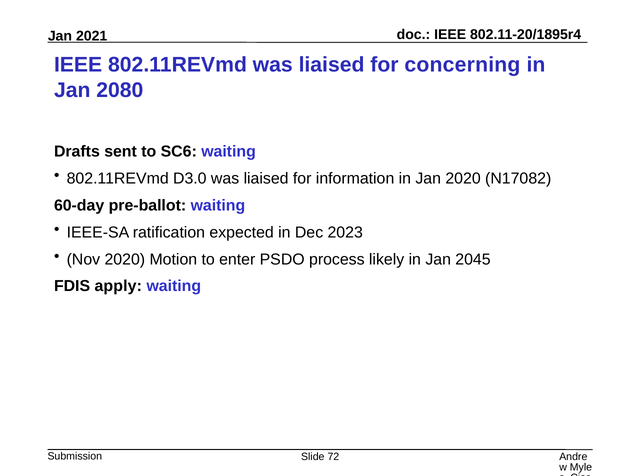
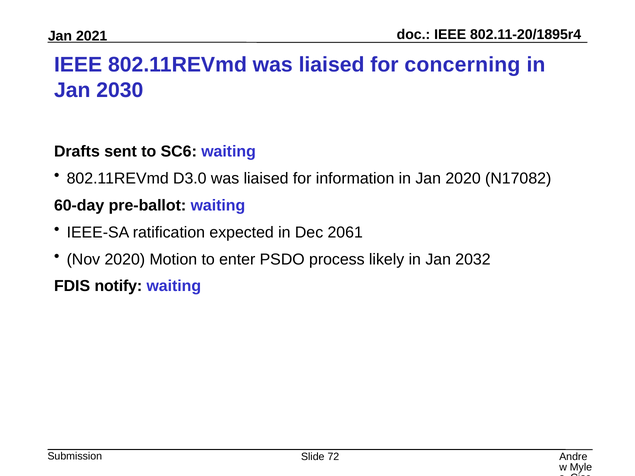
2080: 2080 -> 2030 (120, 90)
2023: 2023 -> 2061 (345, 232)
2045: 2045 -> 2032 (473, 259)
apply: apply -> notify (118, 286)
